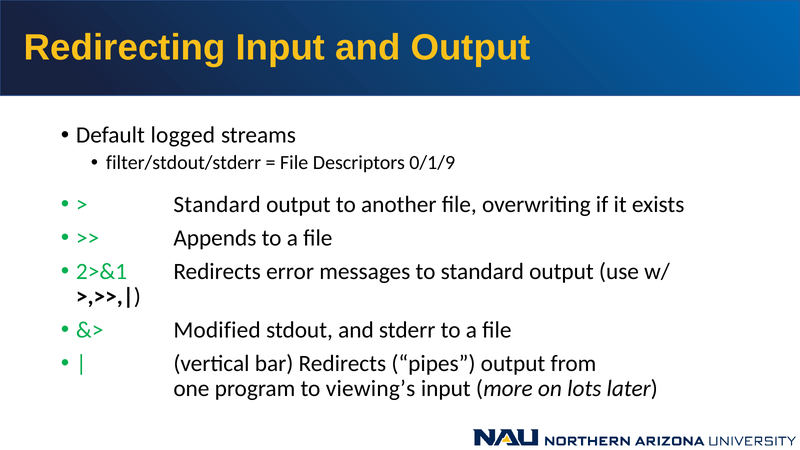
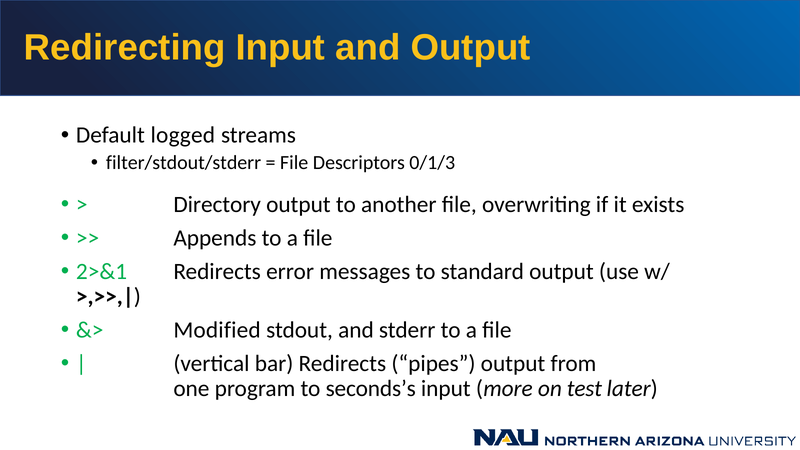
0/1/9: 0/1/9 -> 0/1/3 (432, 163)
Standard: Standard -> Directory (217, 204)
viewing’s: viewing’s -> seconds’s (371, 389)
lots: lots -> test (584, 389)
